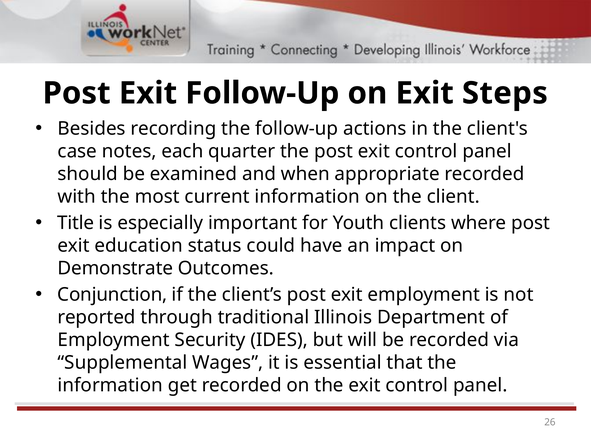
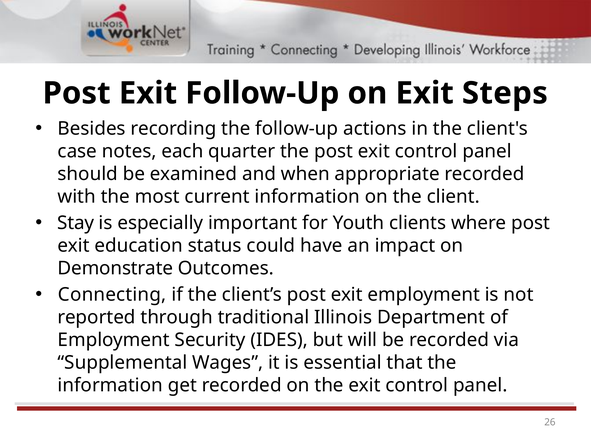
Title: Title -> Stay (76, 223)
Conjunction: Conjunction -> Connecting (112, 295)
